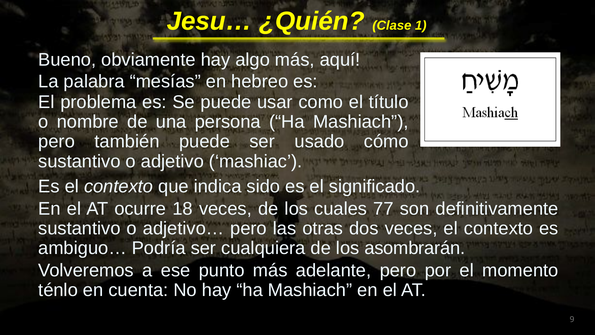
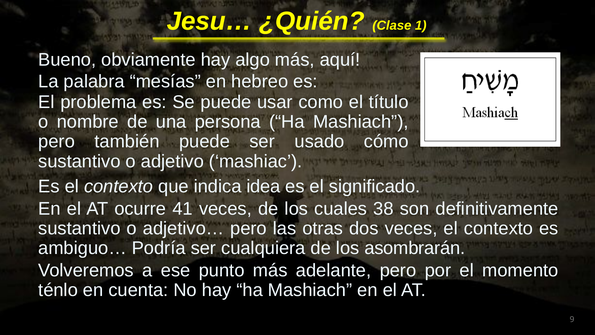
sido: sido -> idea (263, 186)
18: 18 -> 41 (183, 209)
77: 77 -> 38 (383, 209)
